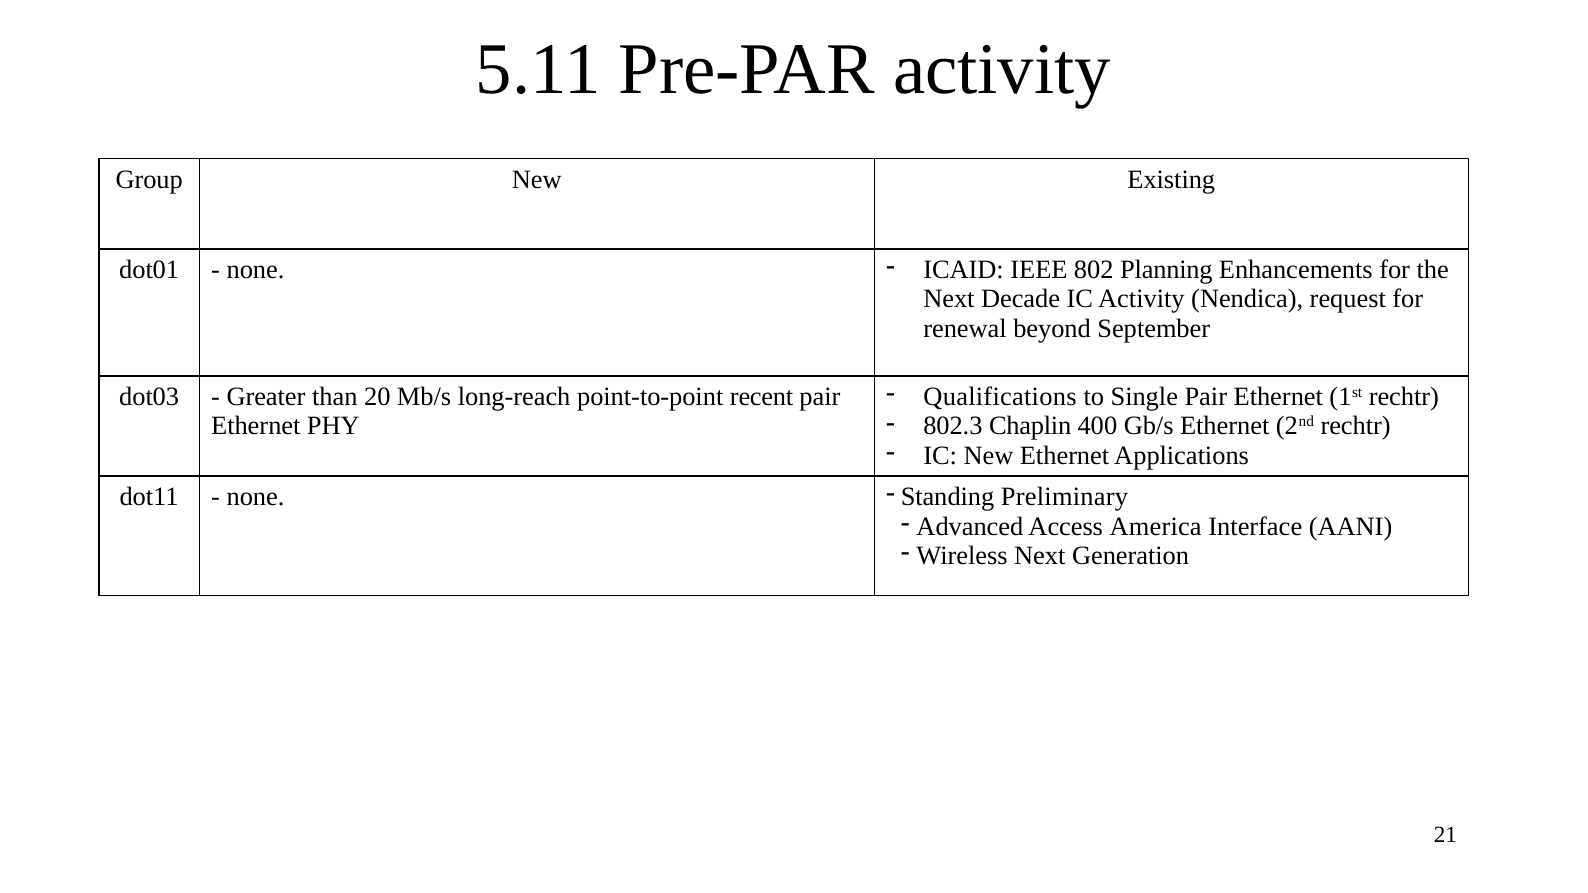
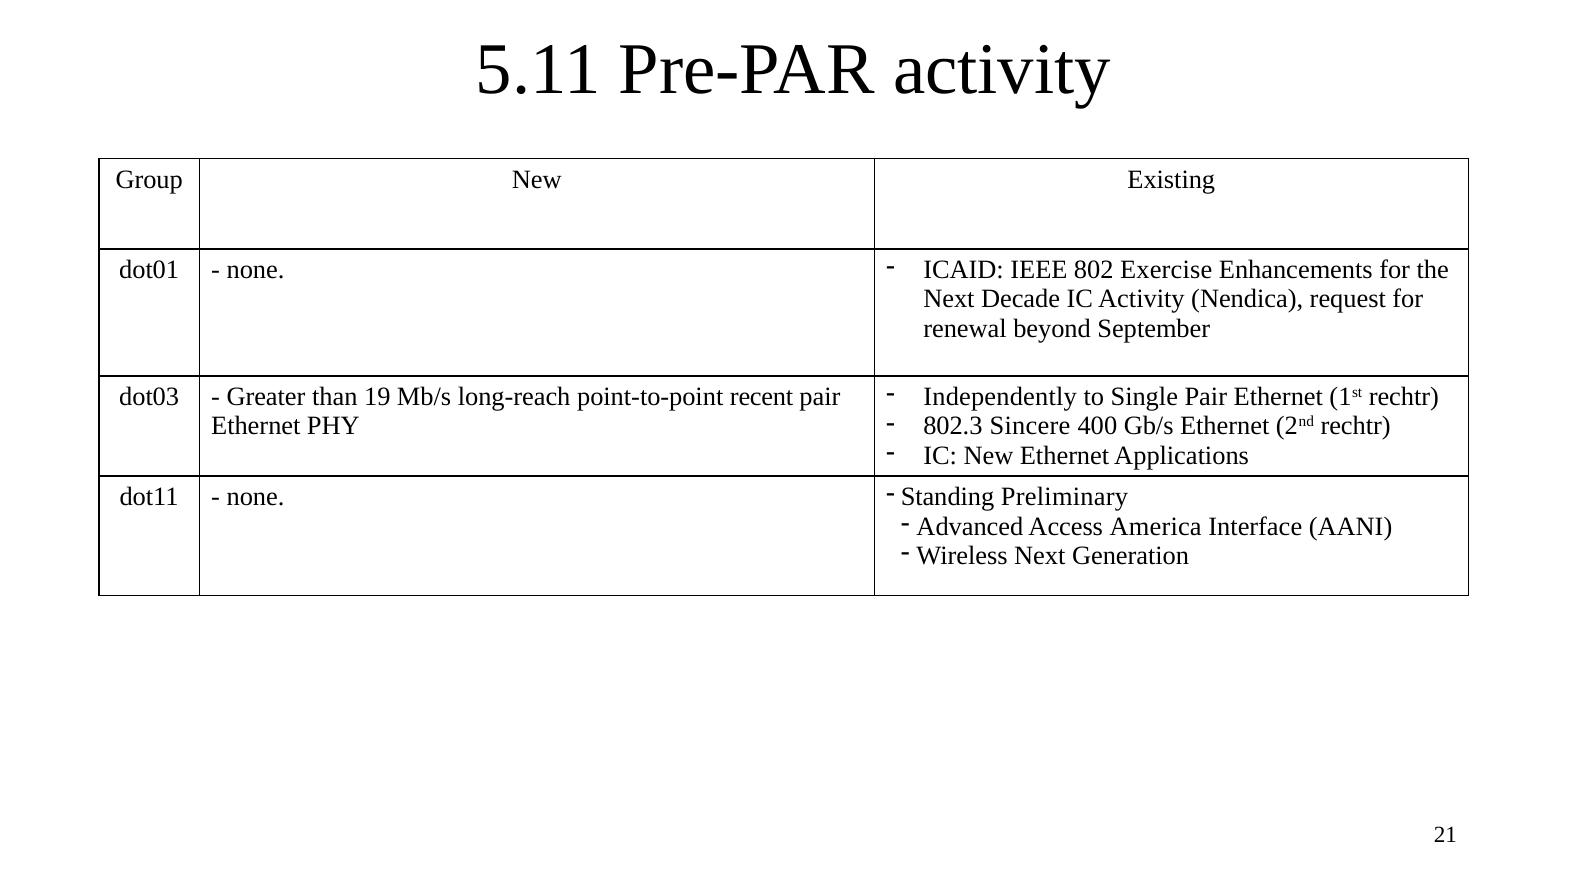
Planning: Planning -> Exercise (1166, 270)
Qualifications: Qualifications -> Independently (1000, 397)
20: 20 -> 19 (377, 397)
Chaplin: Chaplin -> Sincere (1030, 426)
